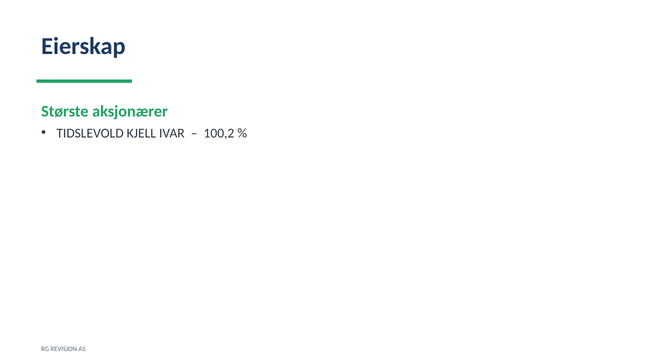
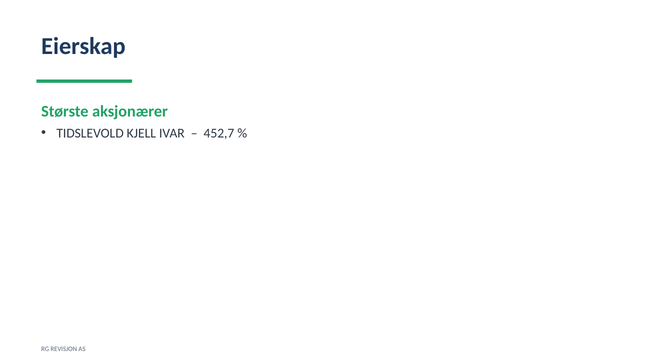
100,2: 100,2 -> 452,7 (219, 133)
